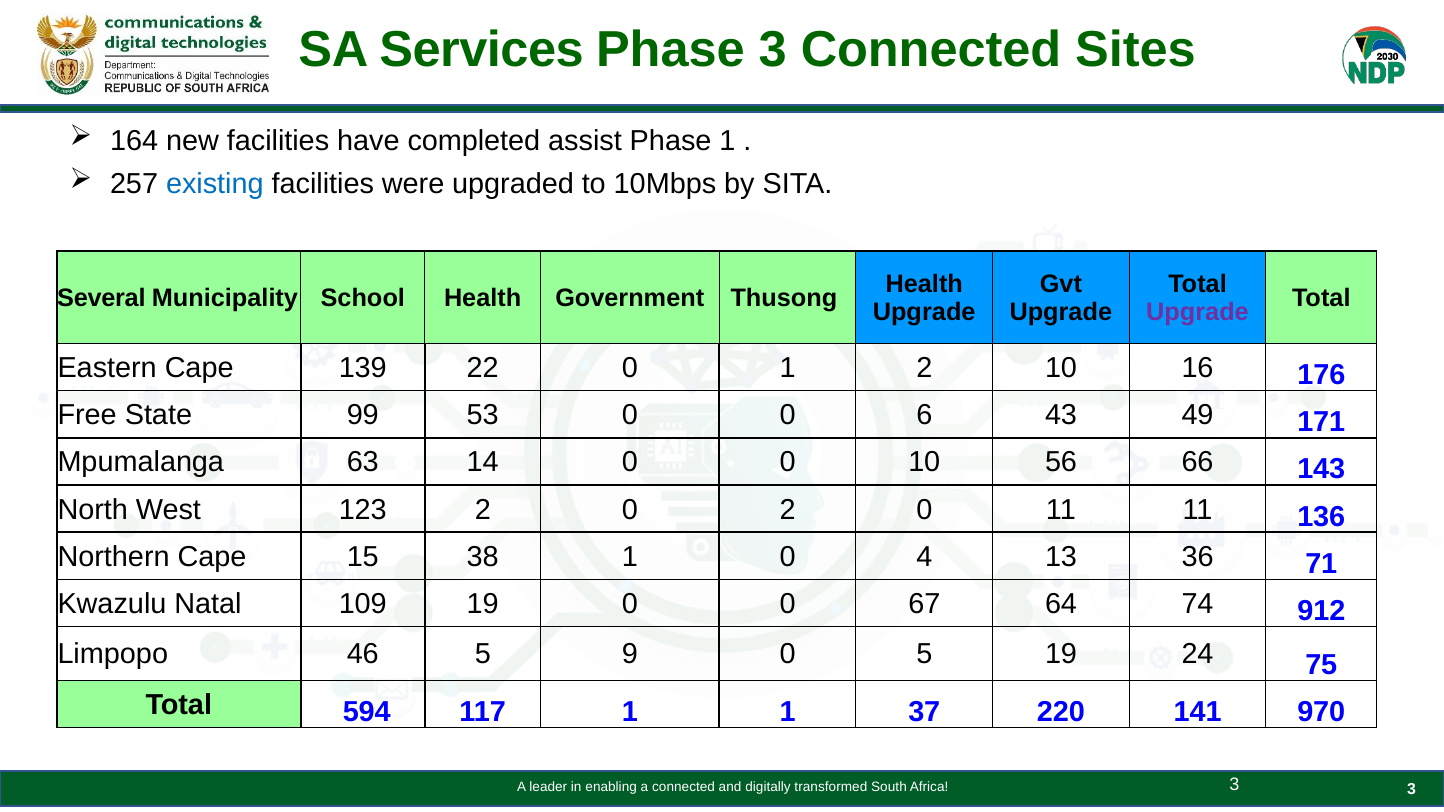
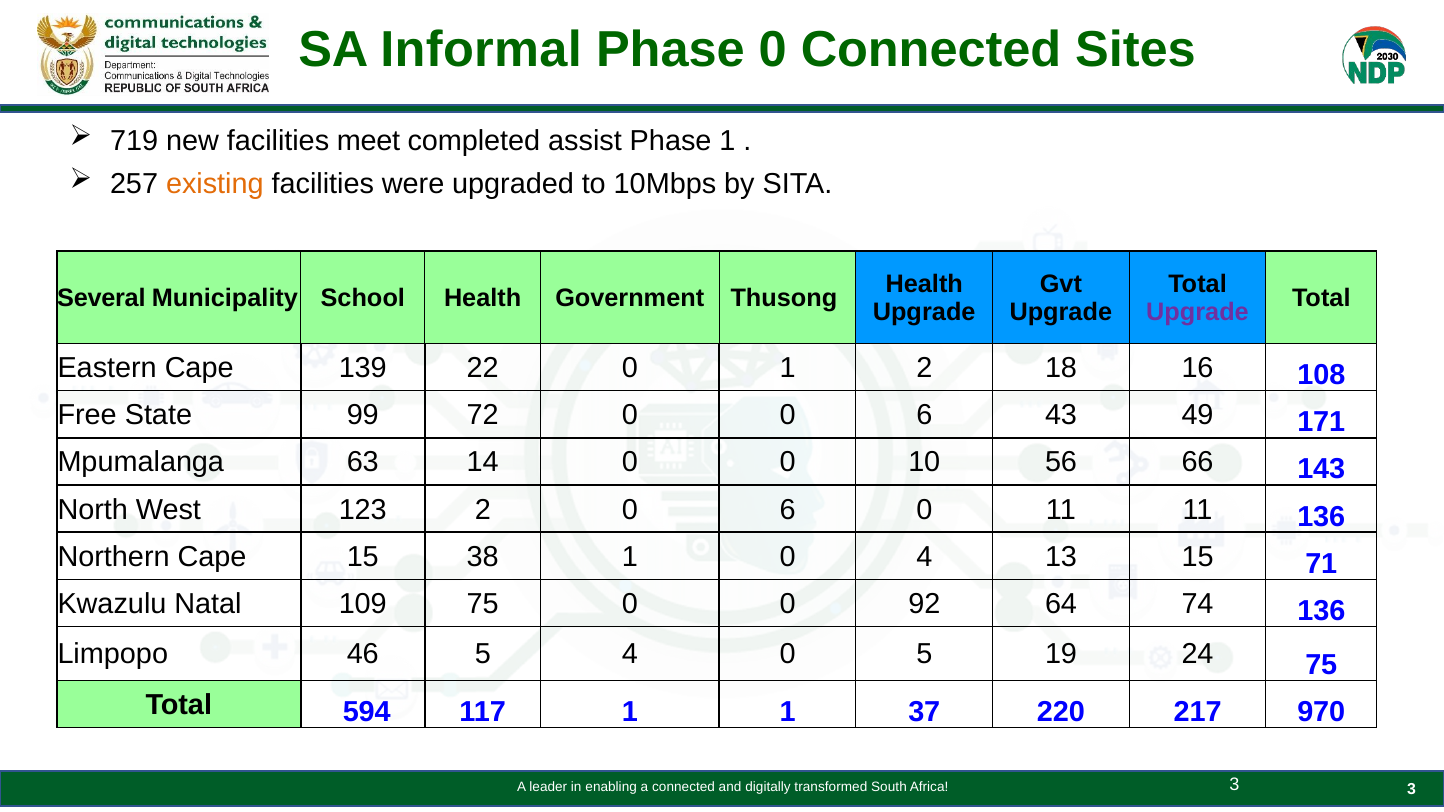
Services: Services -> Informal (481, 50)
Phase 3: 3 -> 0 (773, 50)
164: 164 -> 719 (134, 141)
have: have -> meet (368, 141)
existing colour: blue -> orange (215, 184)
2 10: 10 -> 18 (1061, 368)
176: 176 -> 108 (1321, 375)
53: 53 -> 72 (483, 415)
2 0 2: 2 -> 6 (788, 510)
13 36: 36 -> 15 (1198, 557)
109 19: 19 -> 75 (483, 604)
67: 67 -> 92 (924, 604)
74 912: 912 -> 136 (1321, 611)
5 9: 9 -> 4 (630, 655)
141: 141 -> 217 (1198, 712)
